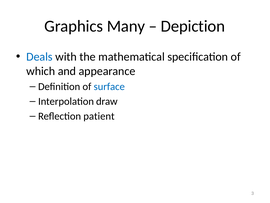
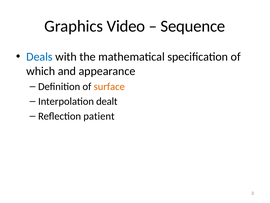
Many: Many -> Video (126, 26)
Depiction: Depiction -> Sequence (193, 26)
surface colour: blue -> orange (109, 86)
draw: draw -> dealt (107, 101)
